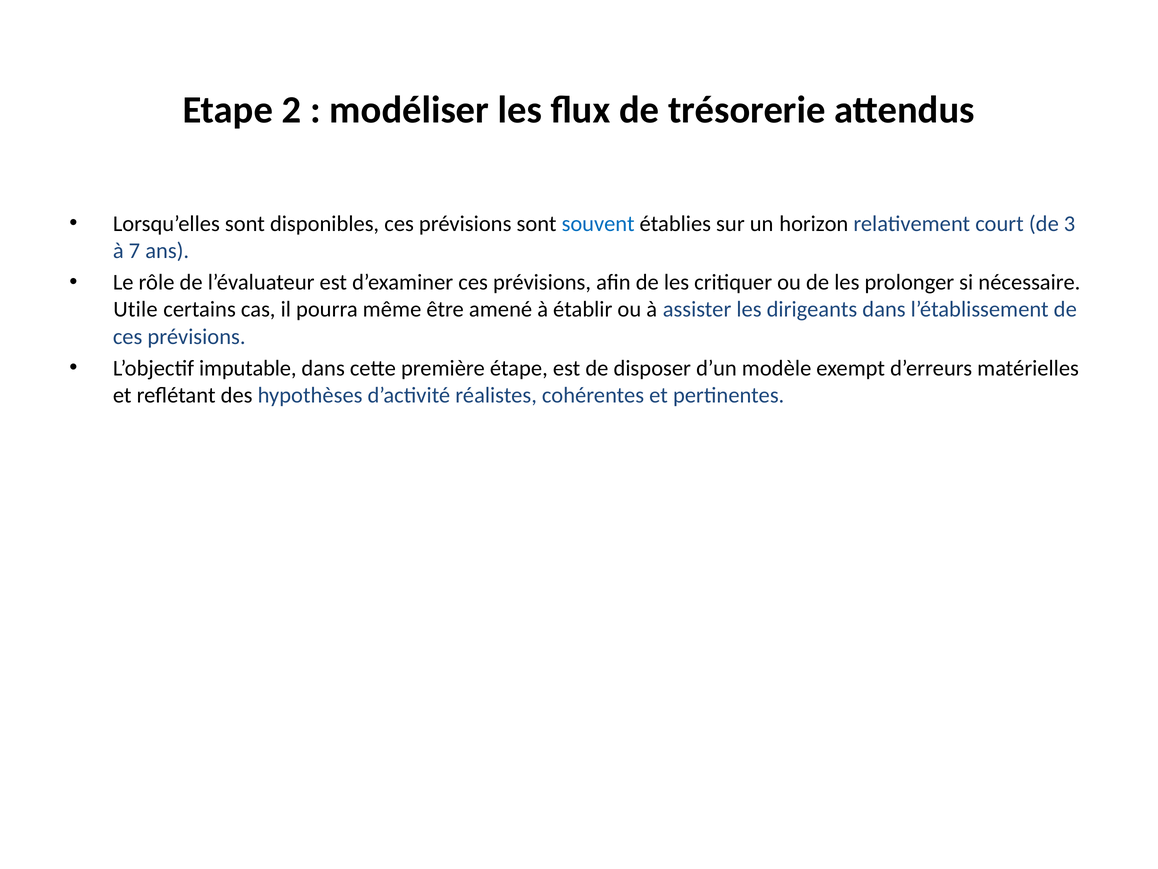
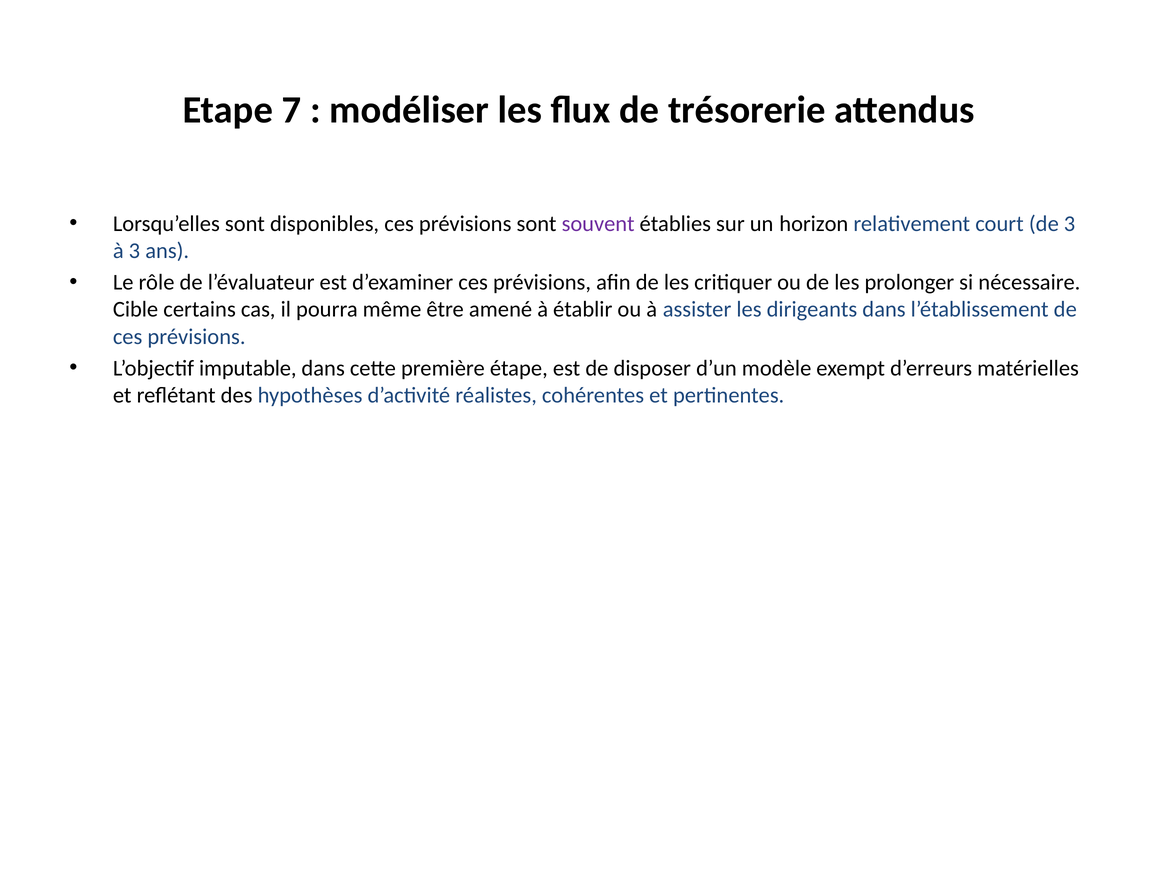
2: 2 -> 7 (291, 110)
souvent colour: blue -> purple (598, 224)
à 7: 7 -> 3 (134, 251)
Utile: Utile -> Cible (136, 309)
